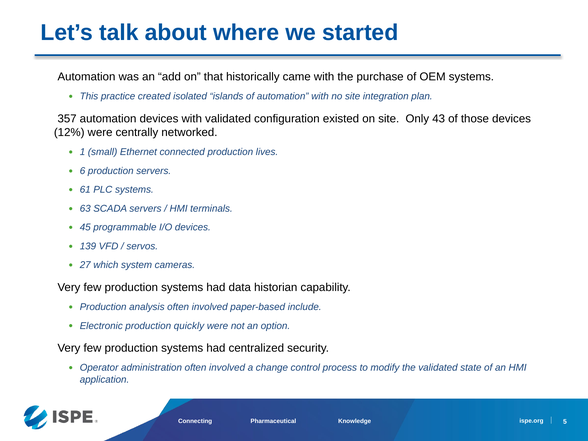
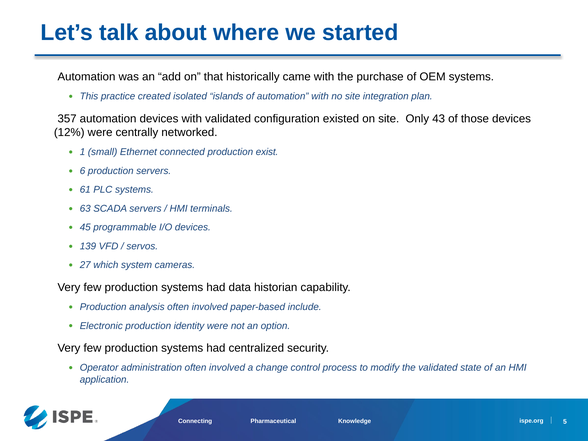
lives: lives -> exist (267, 152)
quickly: quickly -> identity (189, 326)
